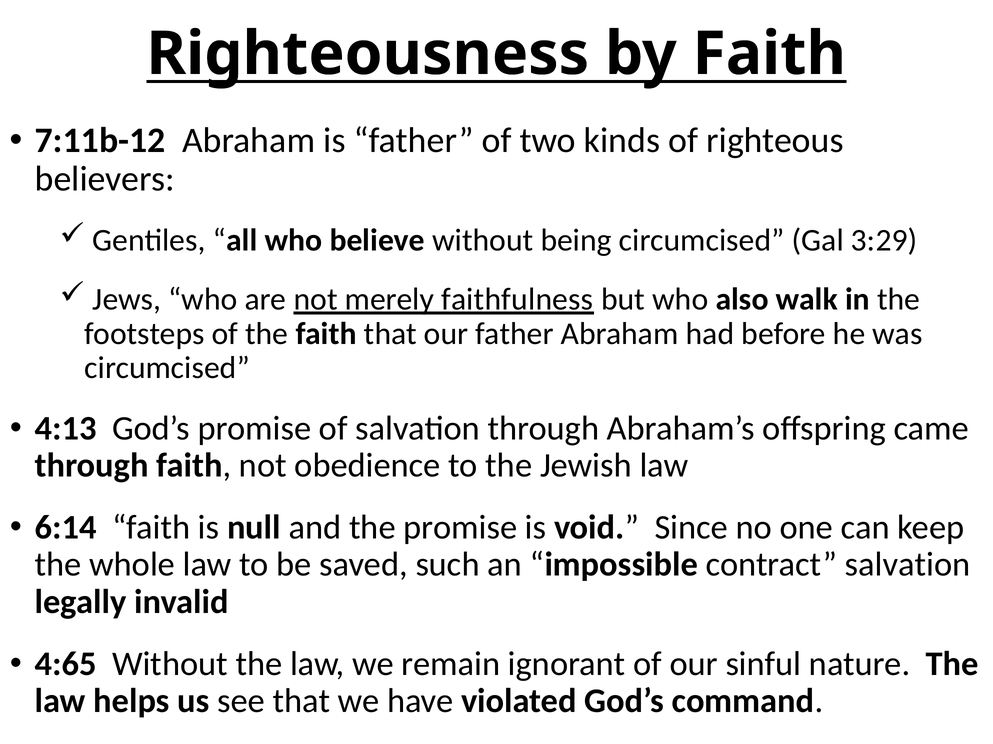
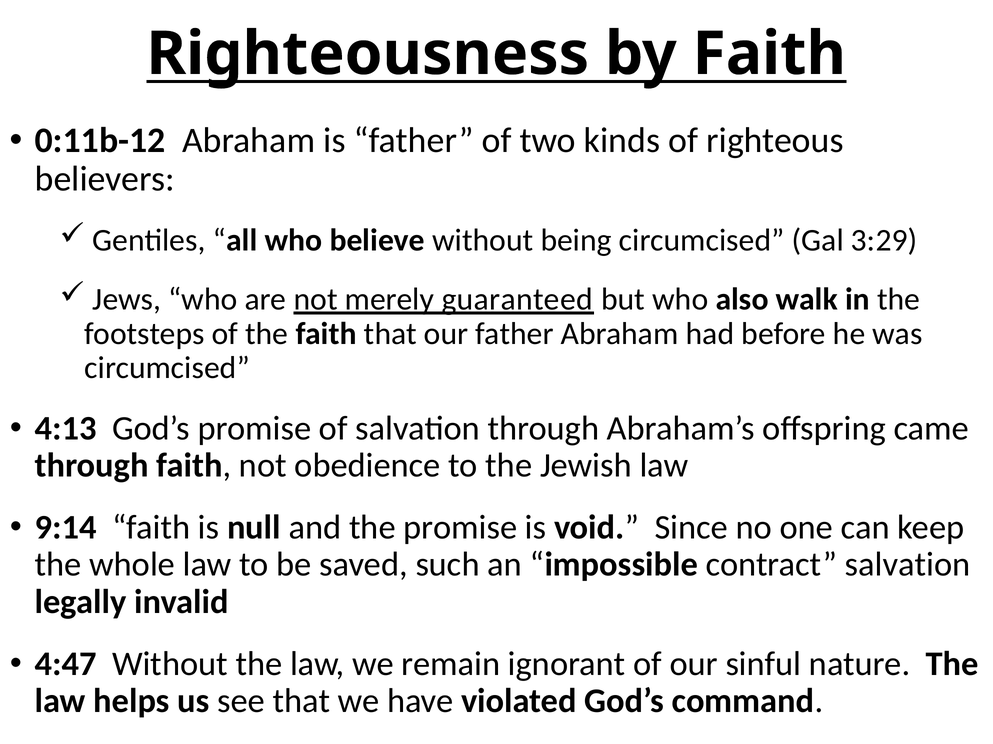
7:11b-12: 7:11b-12 -> 0:11b-12 (100, 141)
faithfulness: faithfulness -> guaranteed (517, 300)
6:14: 6:14 -> 9:14 (66, 528)
4:65: 4:65 -> 4:47 (66, 664)
